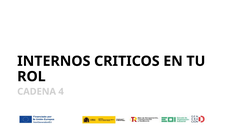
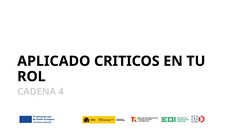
INTERNOS: INTERNOS -> APLICADO (54, 61)
